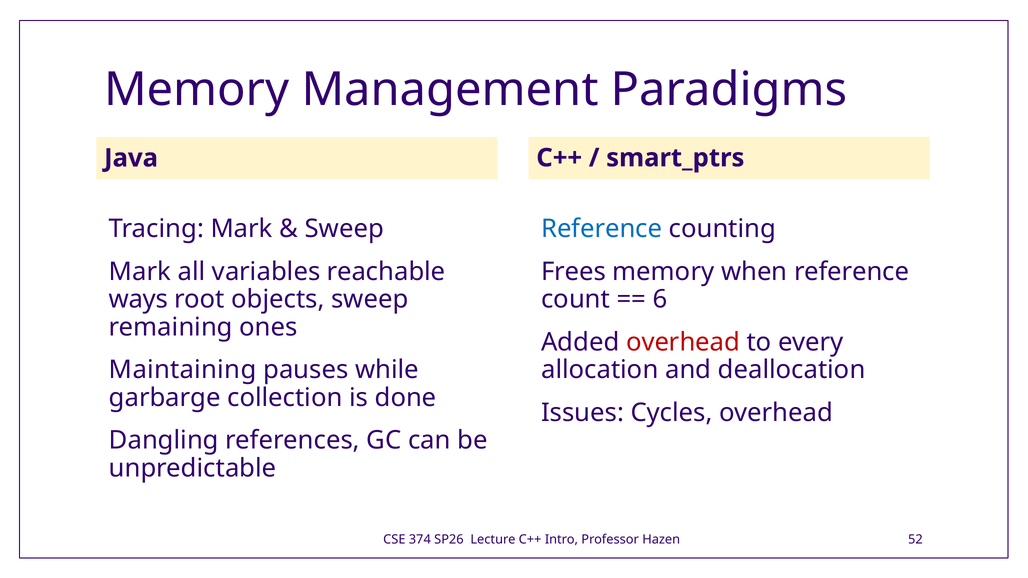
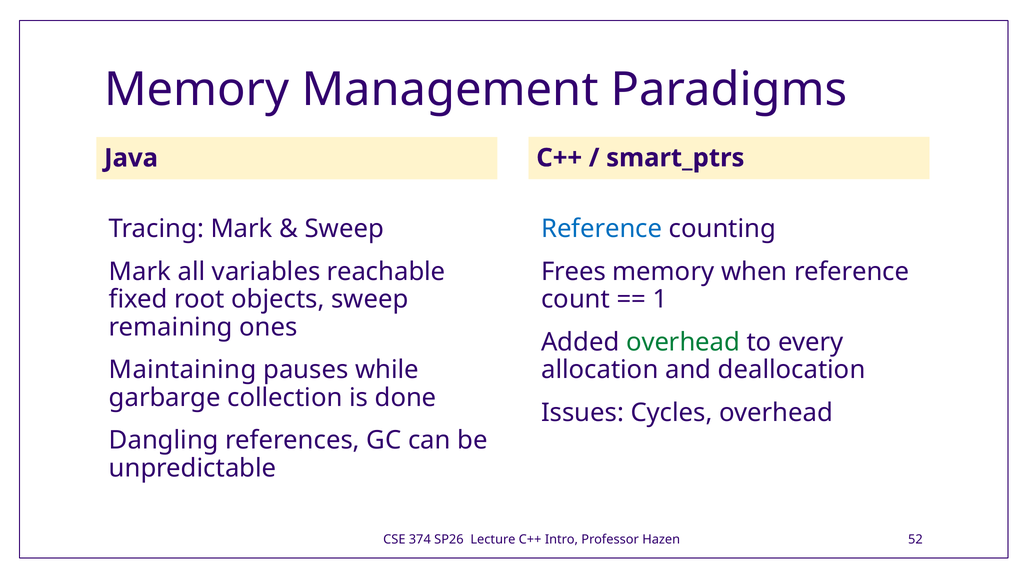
ways: ways -> fixed (138, 300)
6: 6 -> 1 (660, 300)
overhead colour: red -> green (683, 342)
